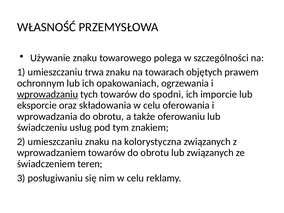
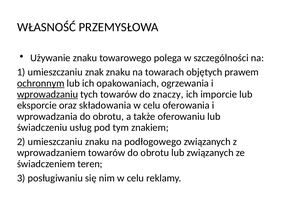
trwa: trwa -> znak (94, 72)
ochronnym underline: none -> present (41, 83)
spodni: spodni -> znaczy (168, 94)
kolorystyczna: kolorystyczna -> podłogowego (153, 142)
